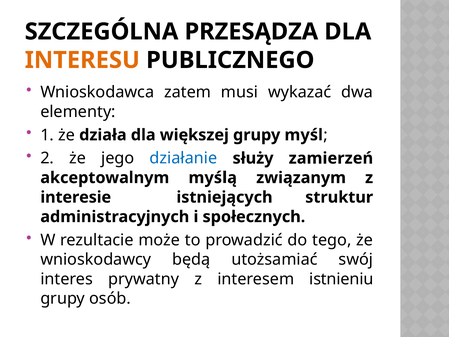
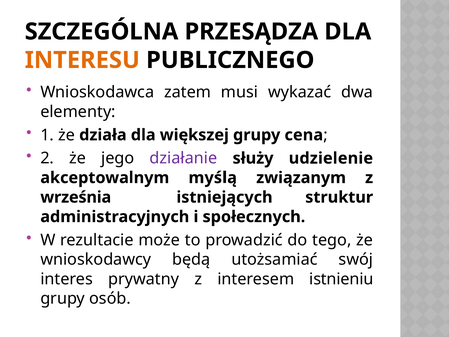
myśl: myśl -> cena (304, 135)
działanie colour: blue -> purple (183, 158)
zamierzeń: zamierzeń -> udzielenie (331, 158)
interesie: interesie -> września (76, 197)
